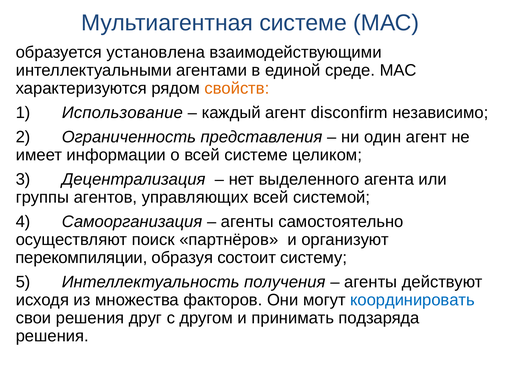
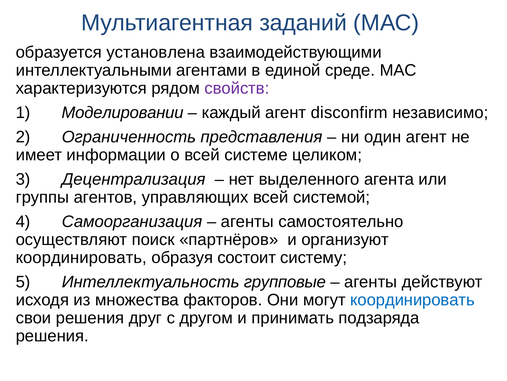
Мультиагентная системе: системе -> заданий (303, 23)
свойств colour: orange -> purple (237, 88)
Использование: Использование -> Моделировании (123, 112)
перекомпиляции: перекомпиляции -> координировать (81, 257)
получения: получения -> групповые (285, 281)
